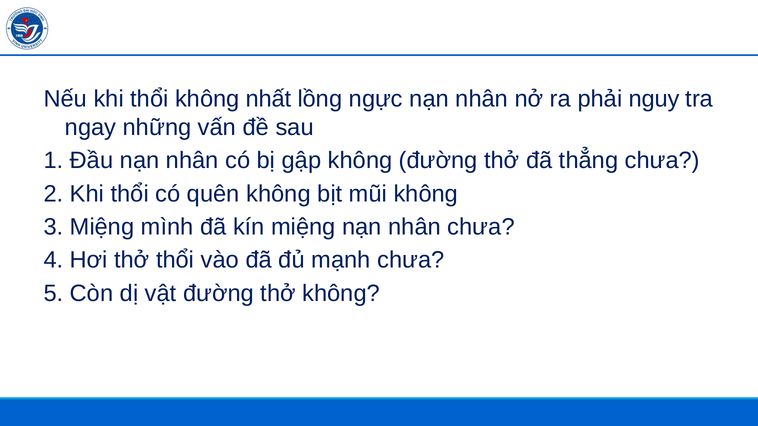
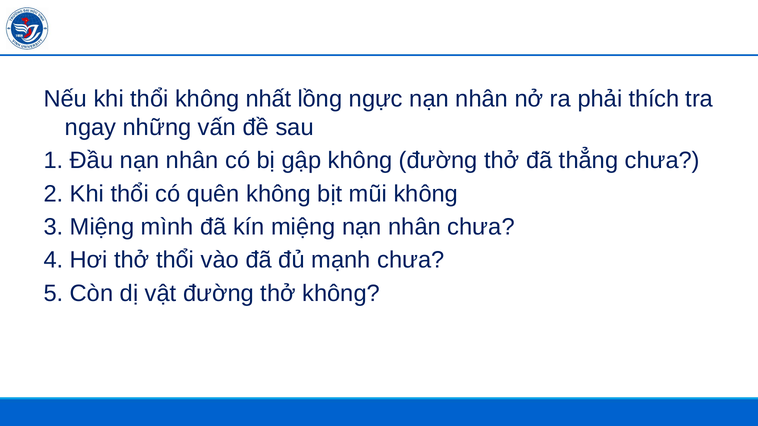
nguy: nguy -> thích (654, 99)
